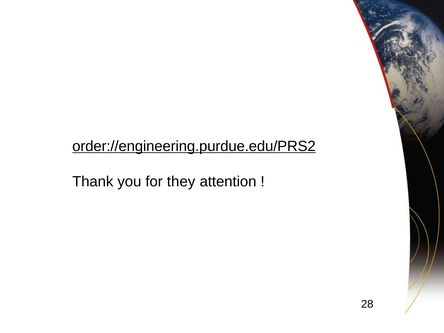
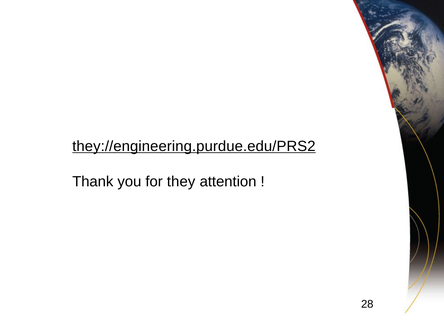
order://engineering.purdue.edu/PRS2: order://engineering.purdue.edu/PRS2 -> they://engineering.purdue.edu/PRS2 (194, 146)
